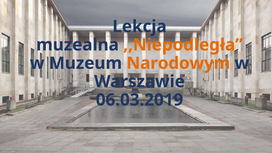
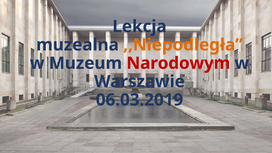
Narodowym colour: orange -> red (178, 63)
